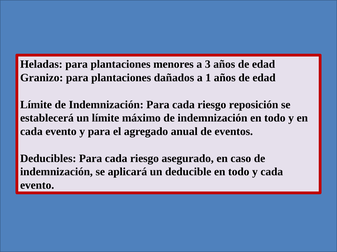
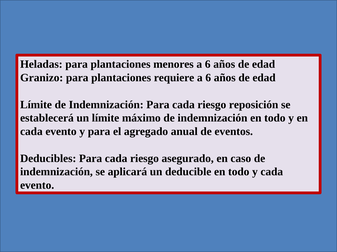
menores a 3: 3 -> 6 (208, 64)
dañados: dañados -> requiere (174, 78)
1: 1 -> 6 (208, 78)
